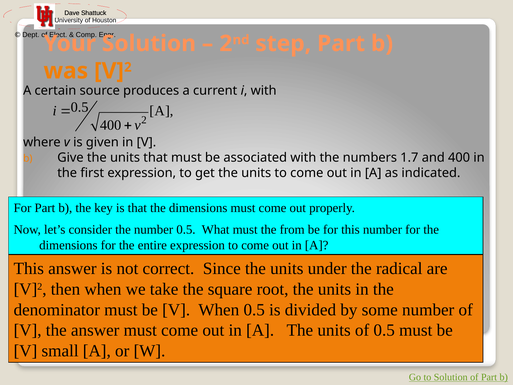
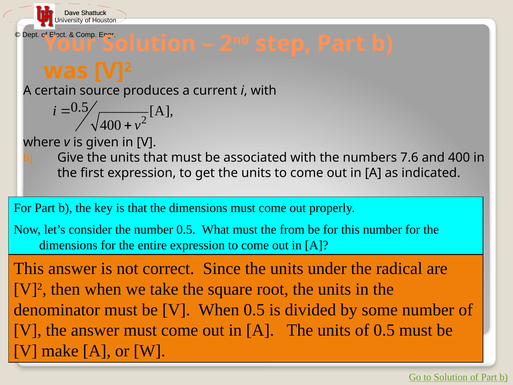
1.7: 1.7 -> 7.6 (409, 158)
small: small -> make (60, 351)
